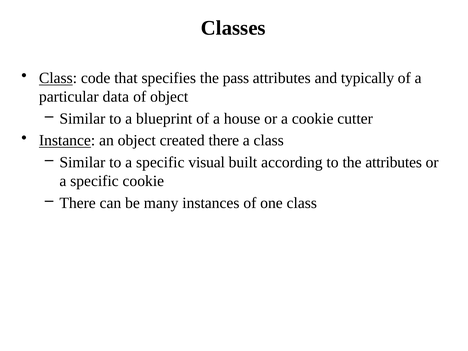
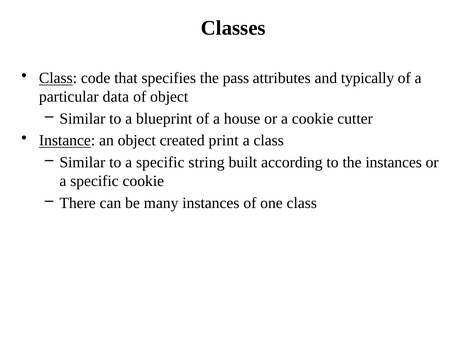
created there: there -> print (224, 141)
visual: visual -> string (207, 162)
the attributes: attributes -> instances (394, 162)
